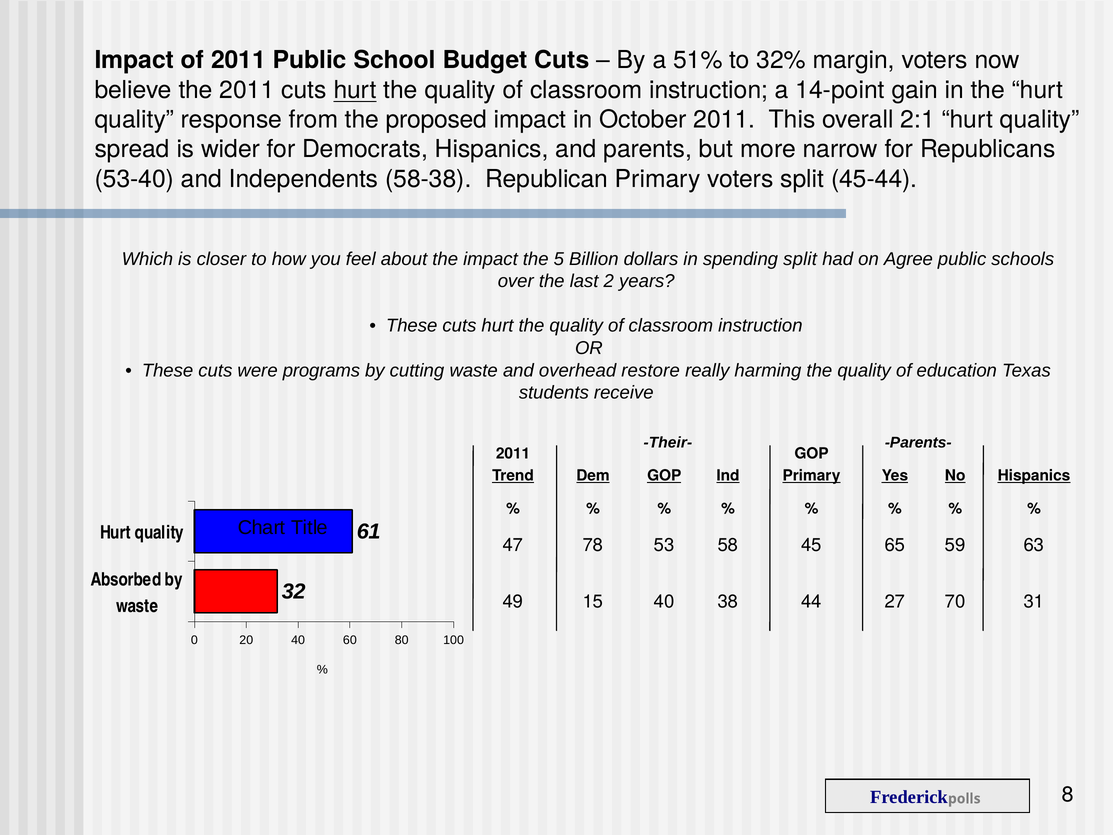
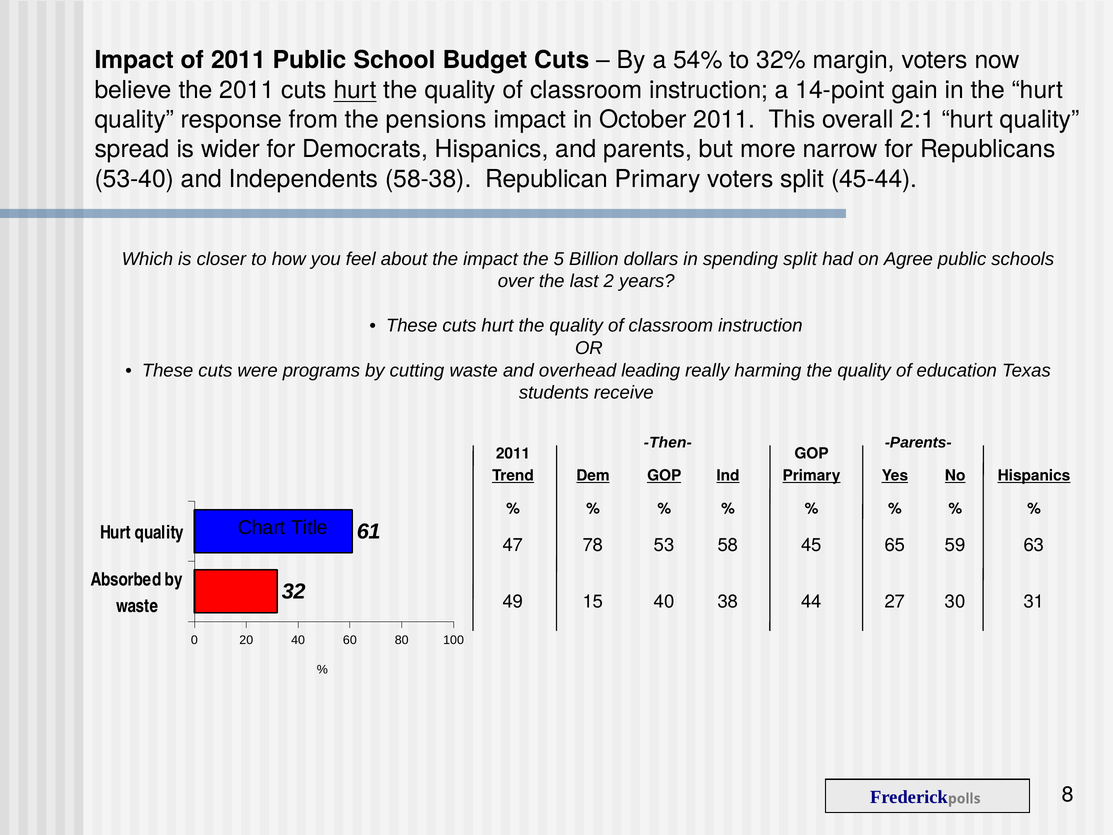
51%: 51% -> 54% (698, 60)
proposed: proposed -> pensions (436, 120)
restore: restore -> leading (651, 370)
Their-: Their- -> Then- (668, 442)
70: 70 -> 30 (955, 602)
